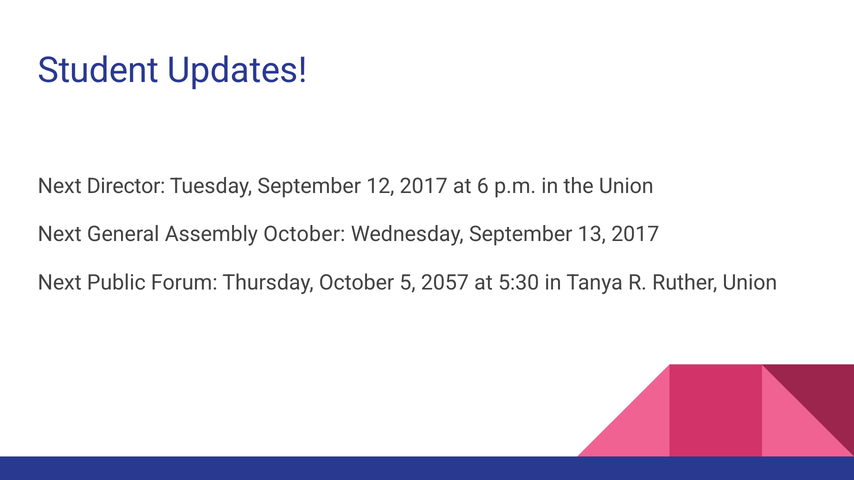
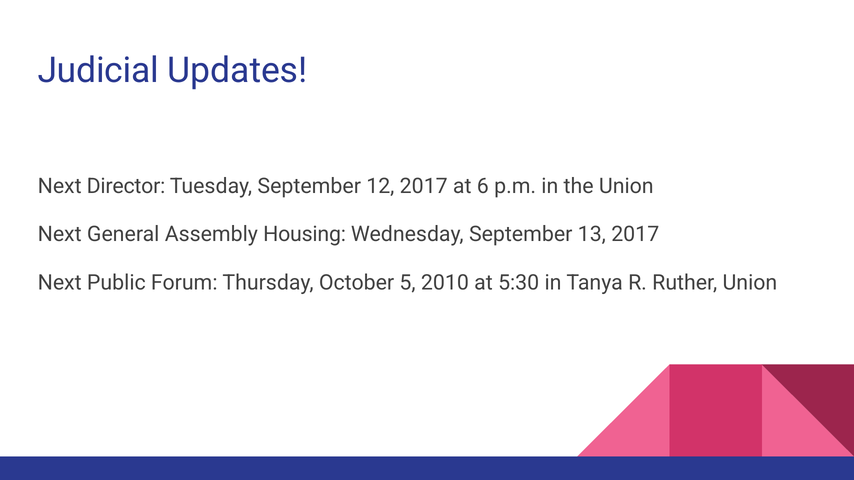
Student: Student -> Judicial (98, 71)
Assembly October: October -> Housing (305, 235)
2057: 2057 -> 2010 (445, 283)
